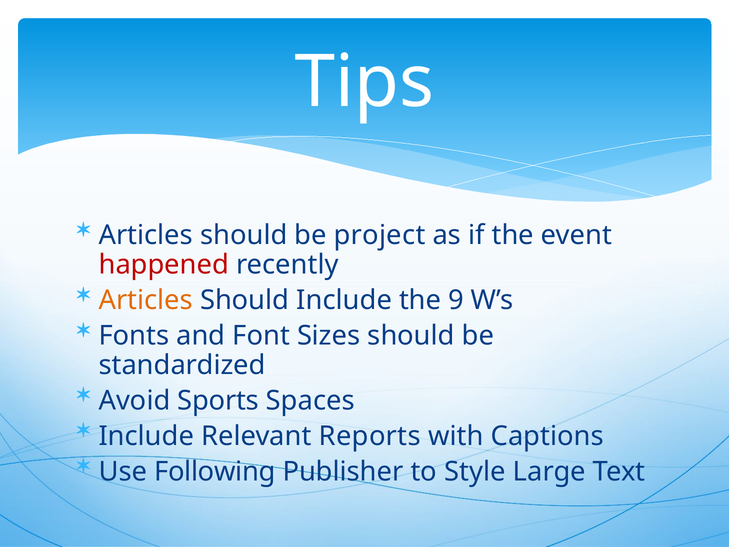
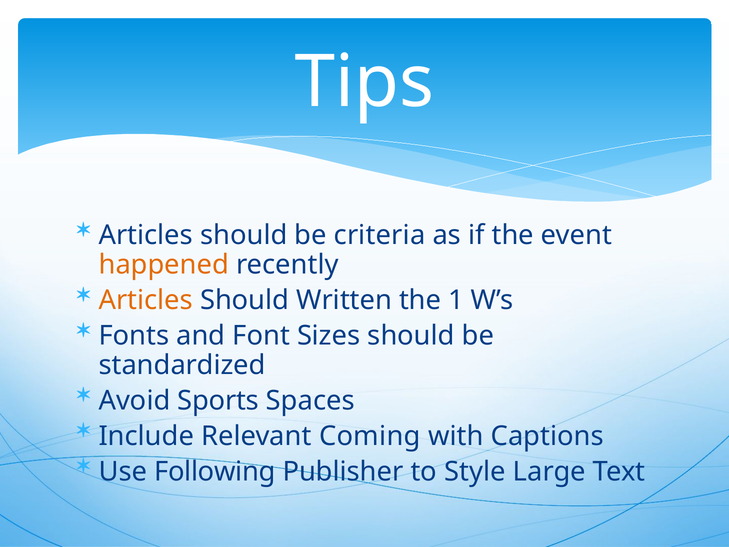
project: project -> criteria (380, 235)
happened colour: red -> orange (164, 265)
Should Include: Include -> Written (344, 300)
9: 9 -> 1 (456, 300)
Reports: Reports -> Coming (370, 436)
